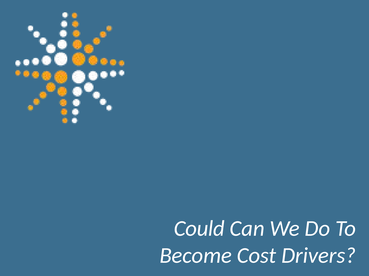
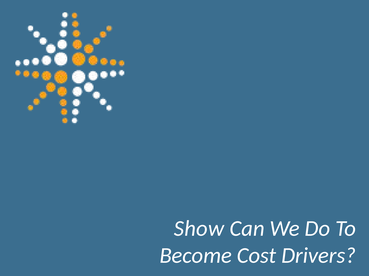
Could: Could -> Show (199, 229)
